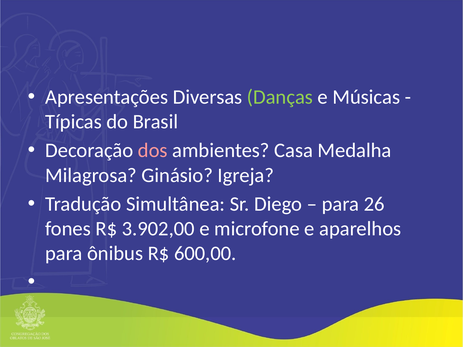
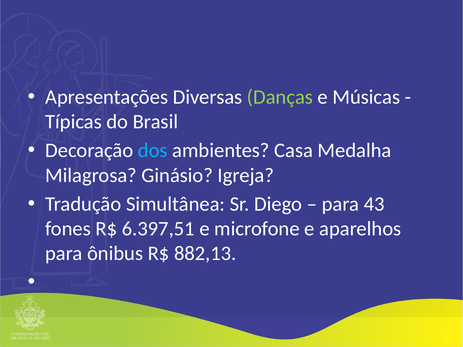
dos colour: pink -> light blue (153, 151)
26: 26 -> 43 (374, 204)
3.902,00: 3.902,00 -> 6.397,51 (158, 229)
600,00: 600,00 -> 882,13 (205, 254)
